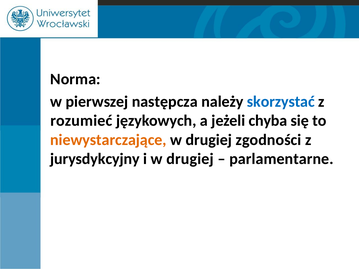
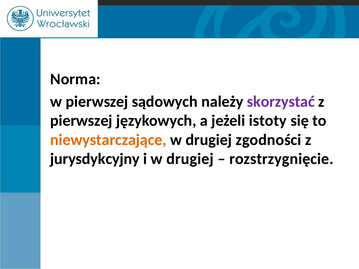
następcza: następcza -> sądowych (165, 102)
skorzystać colour: blue -> purple (281, 102)
rozumieć: rozumieć -> pierwszej (81, 121)
chyba: chyba -> istoty (268, 121)
parlamentarne: parlamentarne -> rozstrzygnięcie (281, 159)
